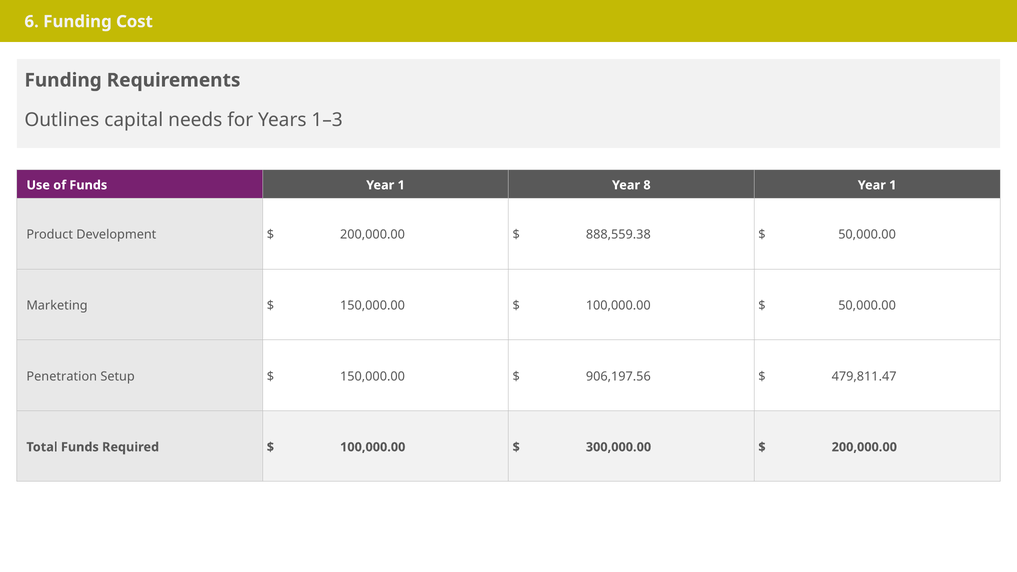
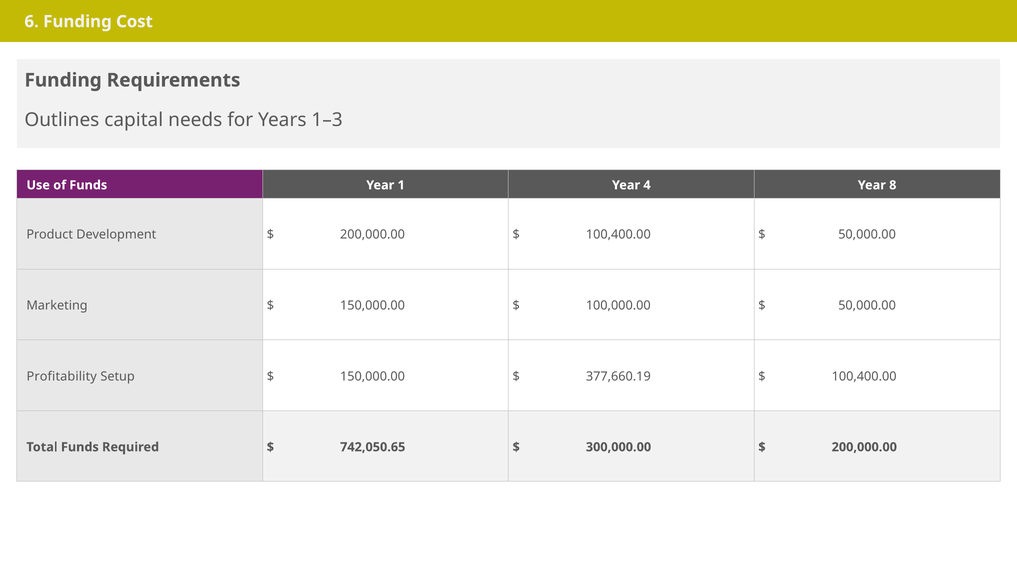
8: 8 -> 4 (647, 185)
1: 1 -> 8 (893, 185)
888,559.38: 888,559.38 -> 100,400.00 (618, 235)
Penetration: Penetration -> Profitability (62, 376)
906,197.56: 906,197.56 -> 377,660.19 (618, 376)
479,811.47: 479,811.47 -> 100,400.00 (864, 376)
100,000.00: 100,000.00 -> 742,050.65 (373, 447)
